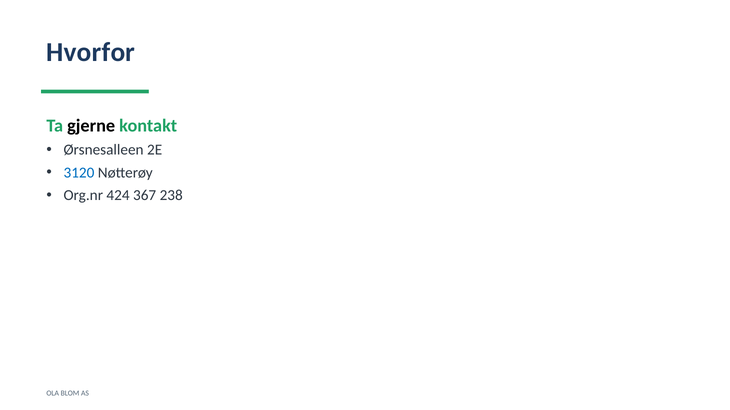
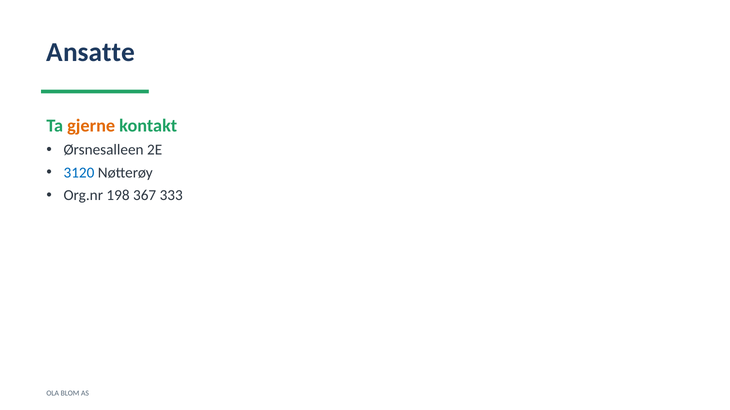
Hvorfor: Hvorfor -> Ansatte (91, 52)
gjerne colour: black -> orange (91, 126)
424: 424 -> 198 (118, 196)
238: 238 -> 333 (171, 196)
